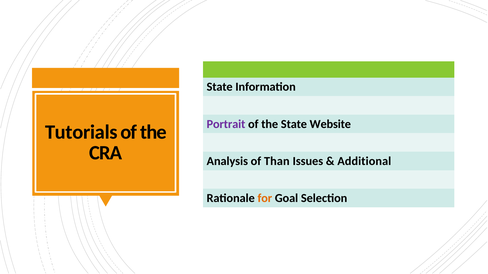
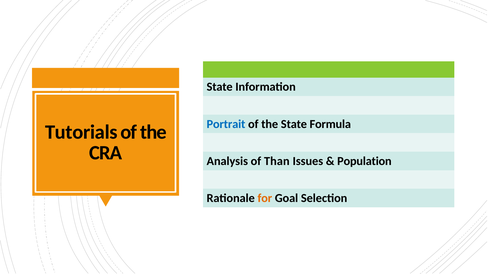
Portrait colour: purple -> blue (226, 124)
Website: Website -> Formula (330, 124)
Additional: Additional -> Population (364, 161)
